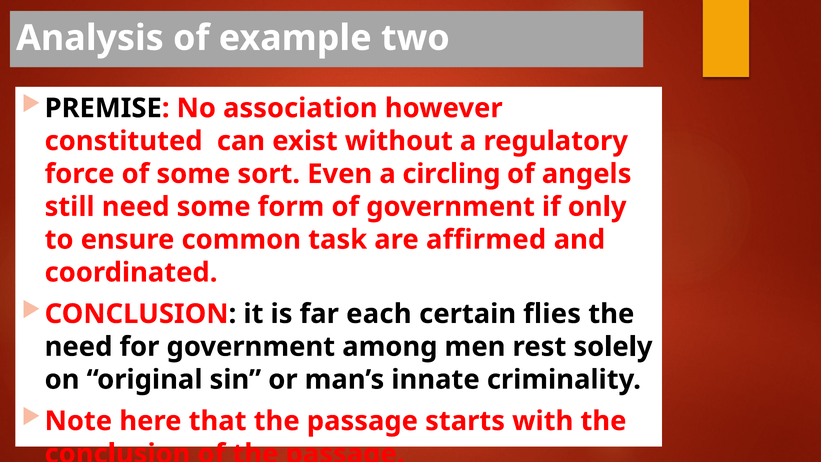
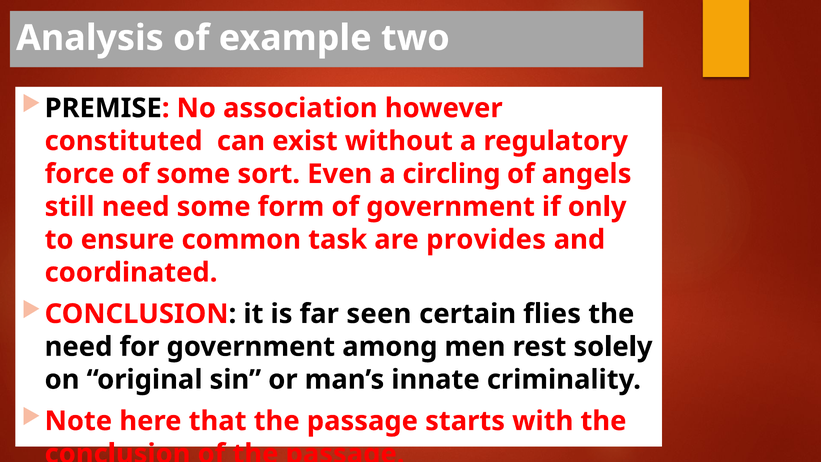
affirmed: affirmed -> provides (486, 240)
each: each -> seen (379, 314)
